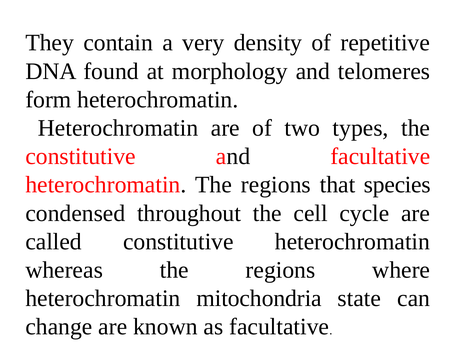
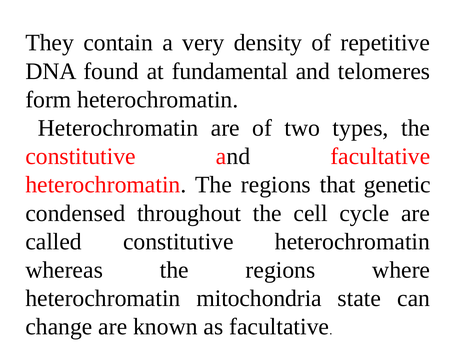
morphology: morphology -> fundamental (230, 71)
species: species -> genetic (397, 185)
